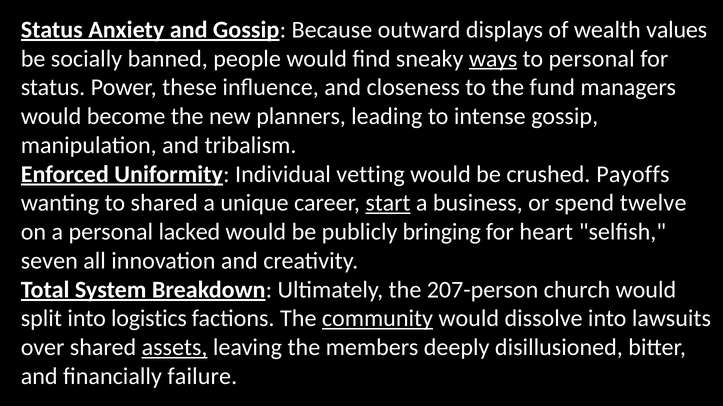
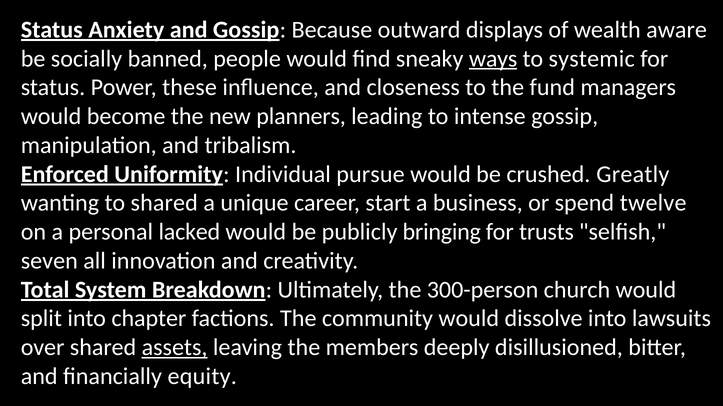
values: values -> aware (677, 30)
to personal: personal -> systemic (592, 59)
vetting: vetting -> pursue (370, 174)
Payoffs: Payoffs -> Greatly (633, 174)
start underline: present -> none (388, 203)
heart: heart -> trusts (546, 232)
207-person: 207-person -> 300-person (483, 290)
logistics: logistics -> chapter (149, 319)
community underline: present -> none (377, 319)
failure: failure -> equity (202, 377)
